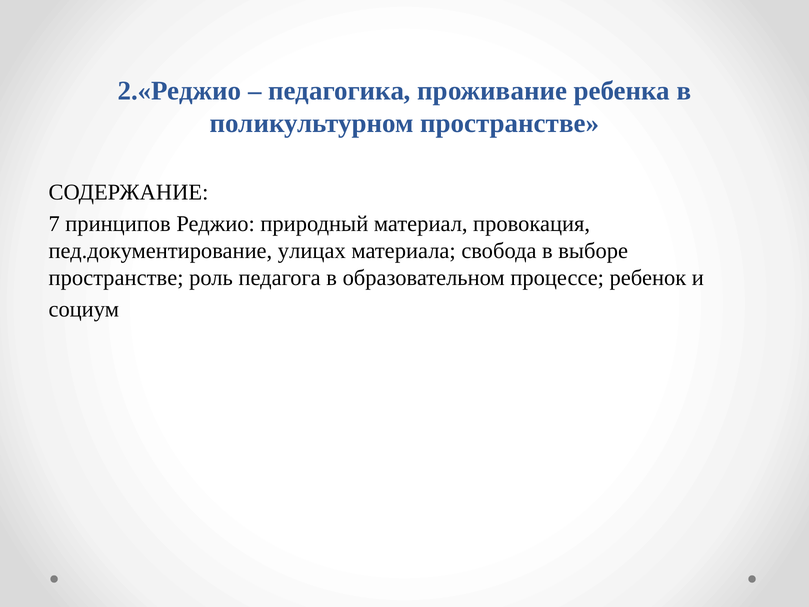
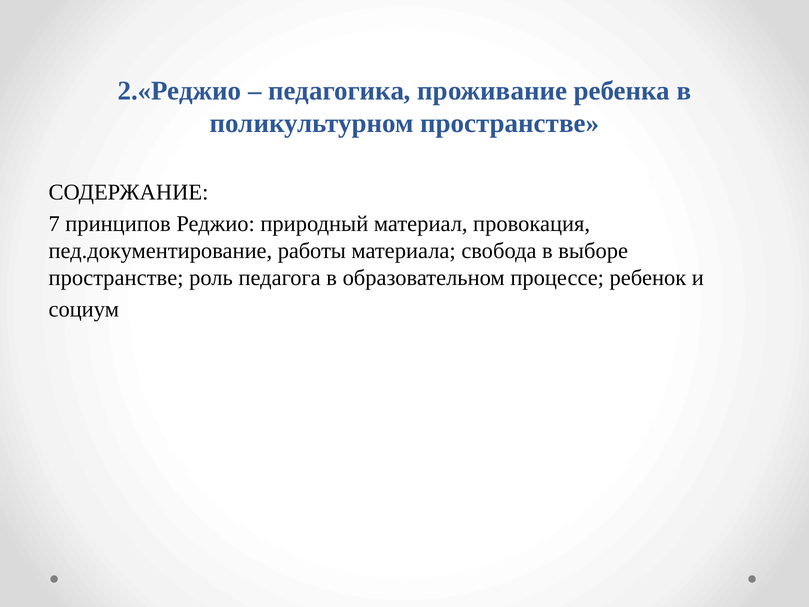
улицах: улицах -> работы (312, 251)
